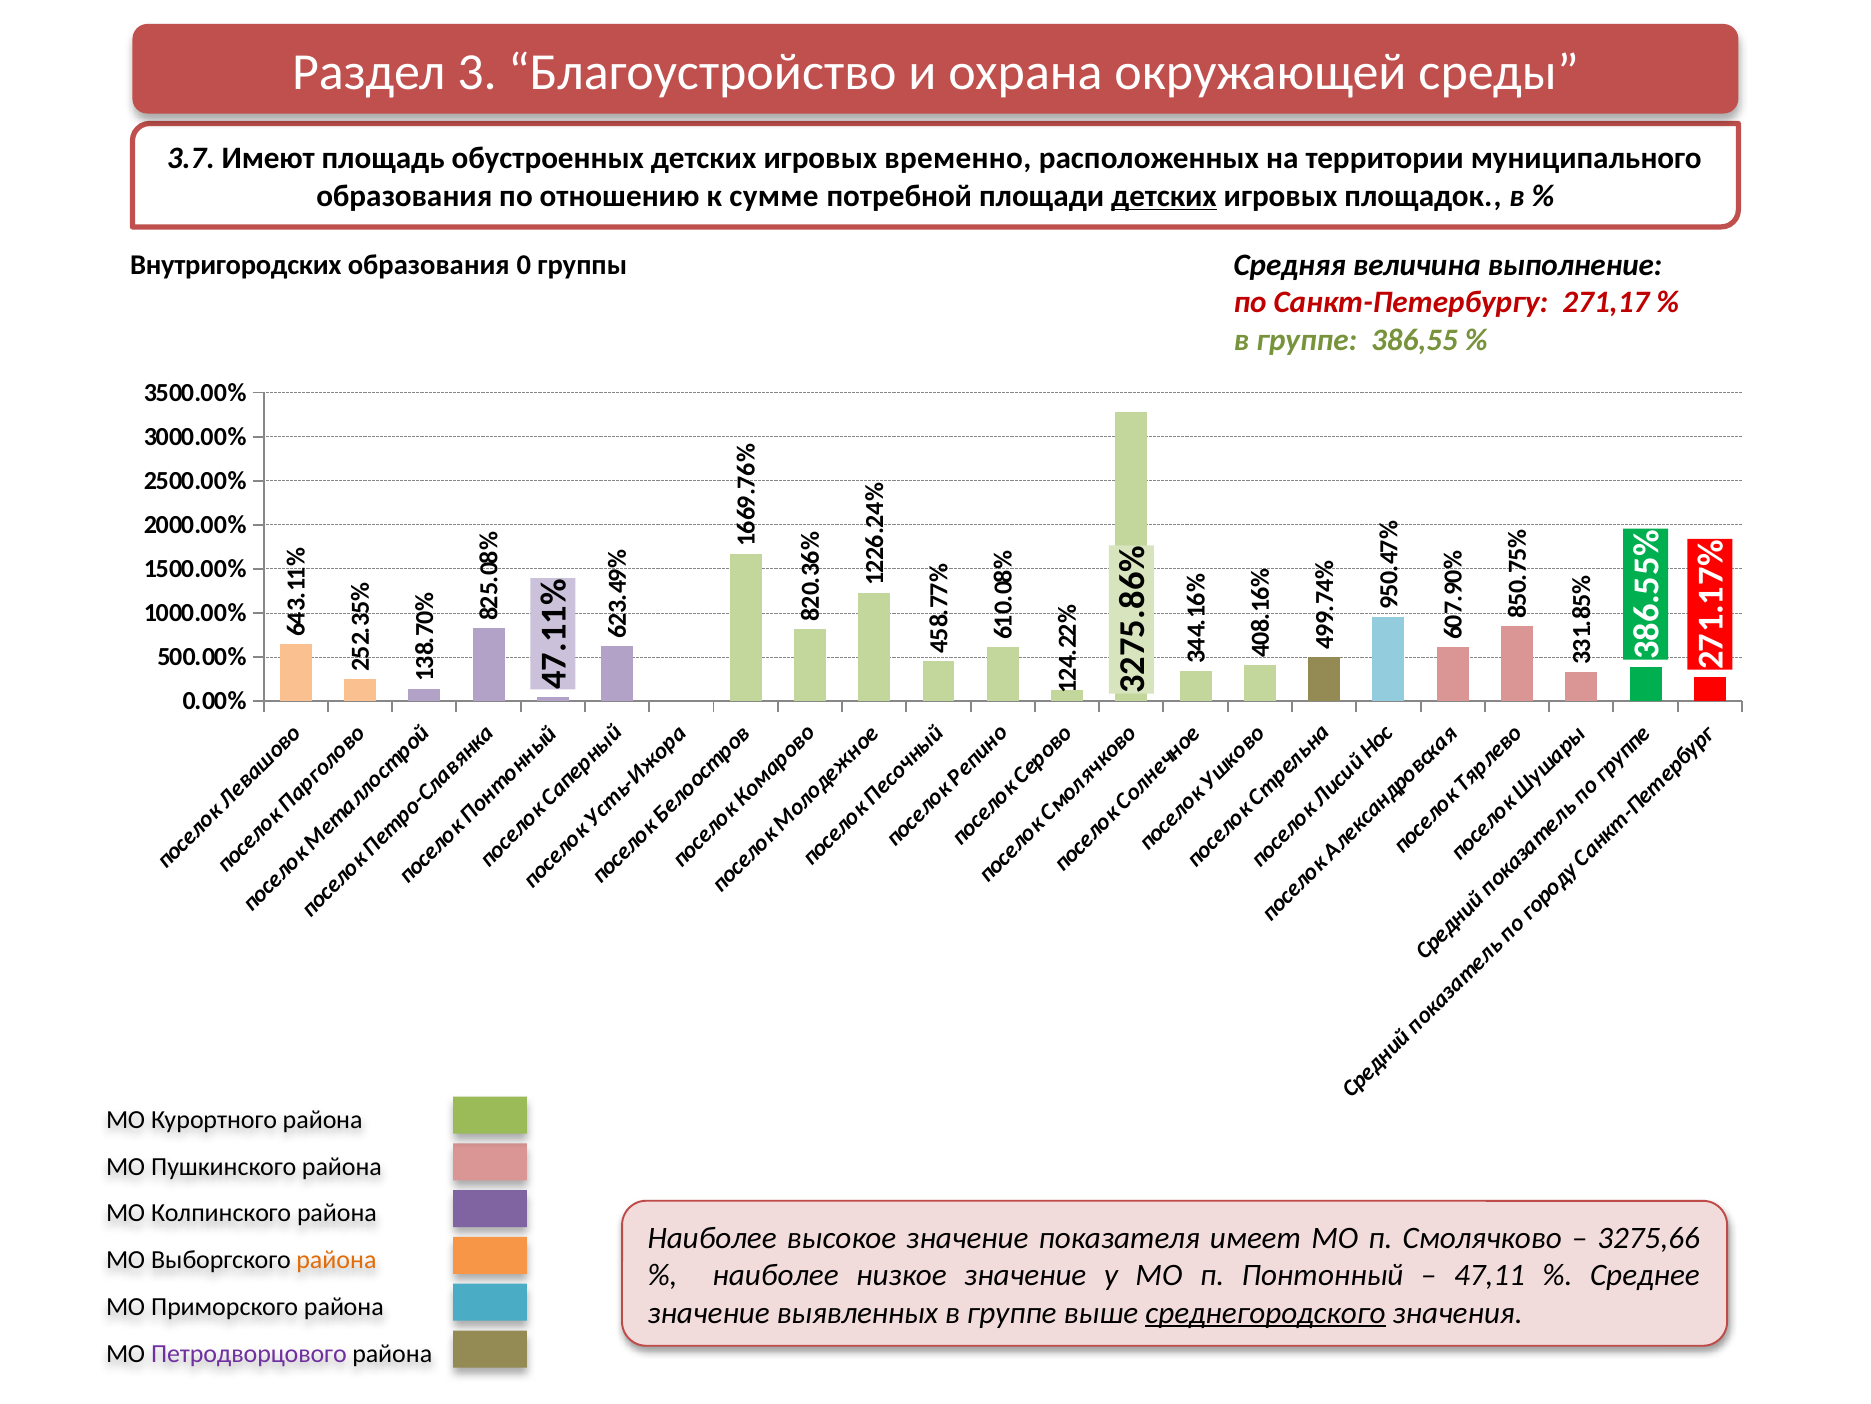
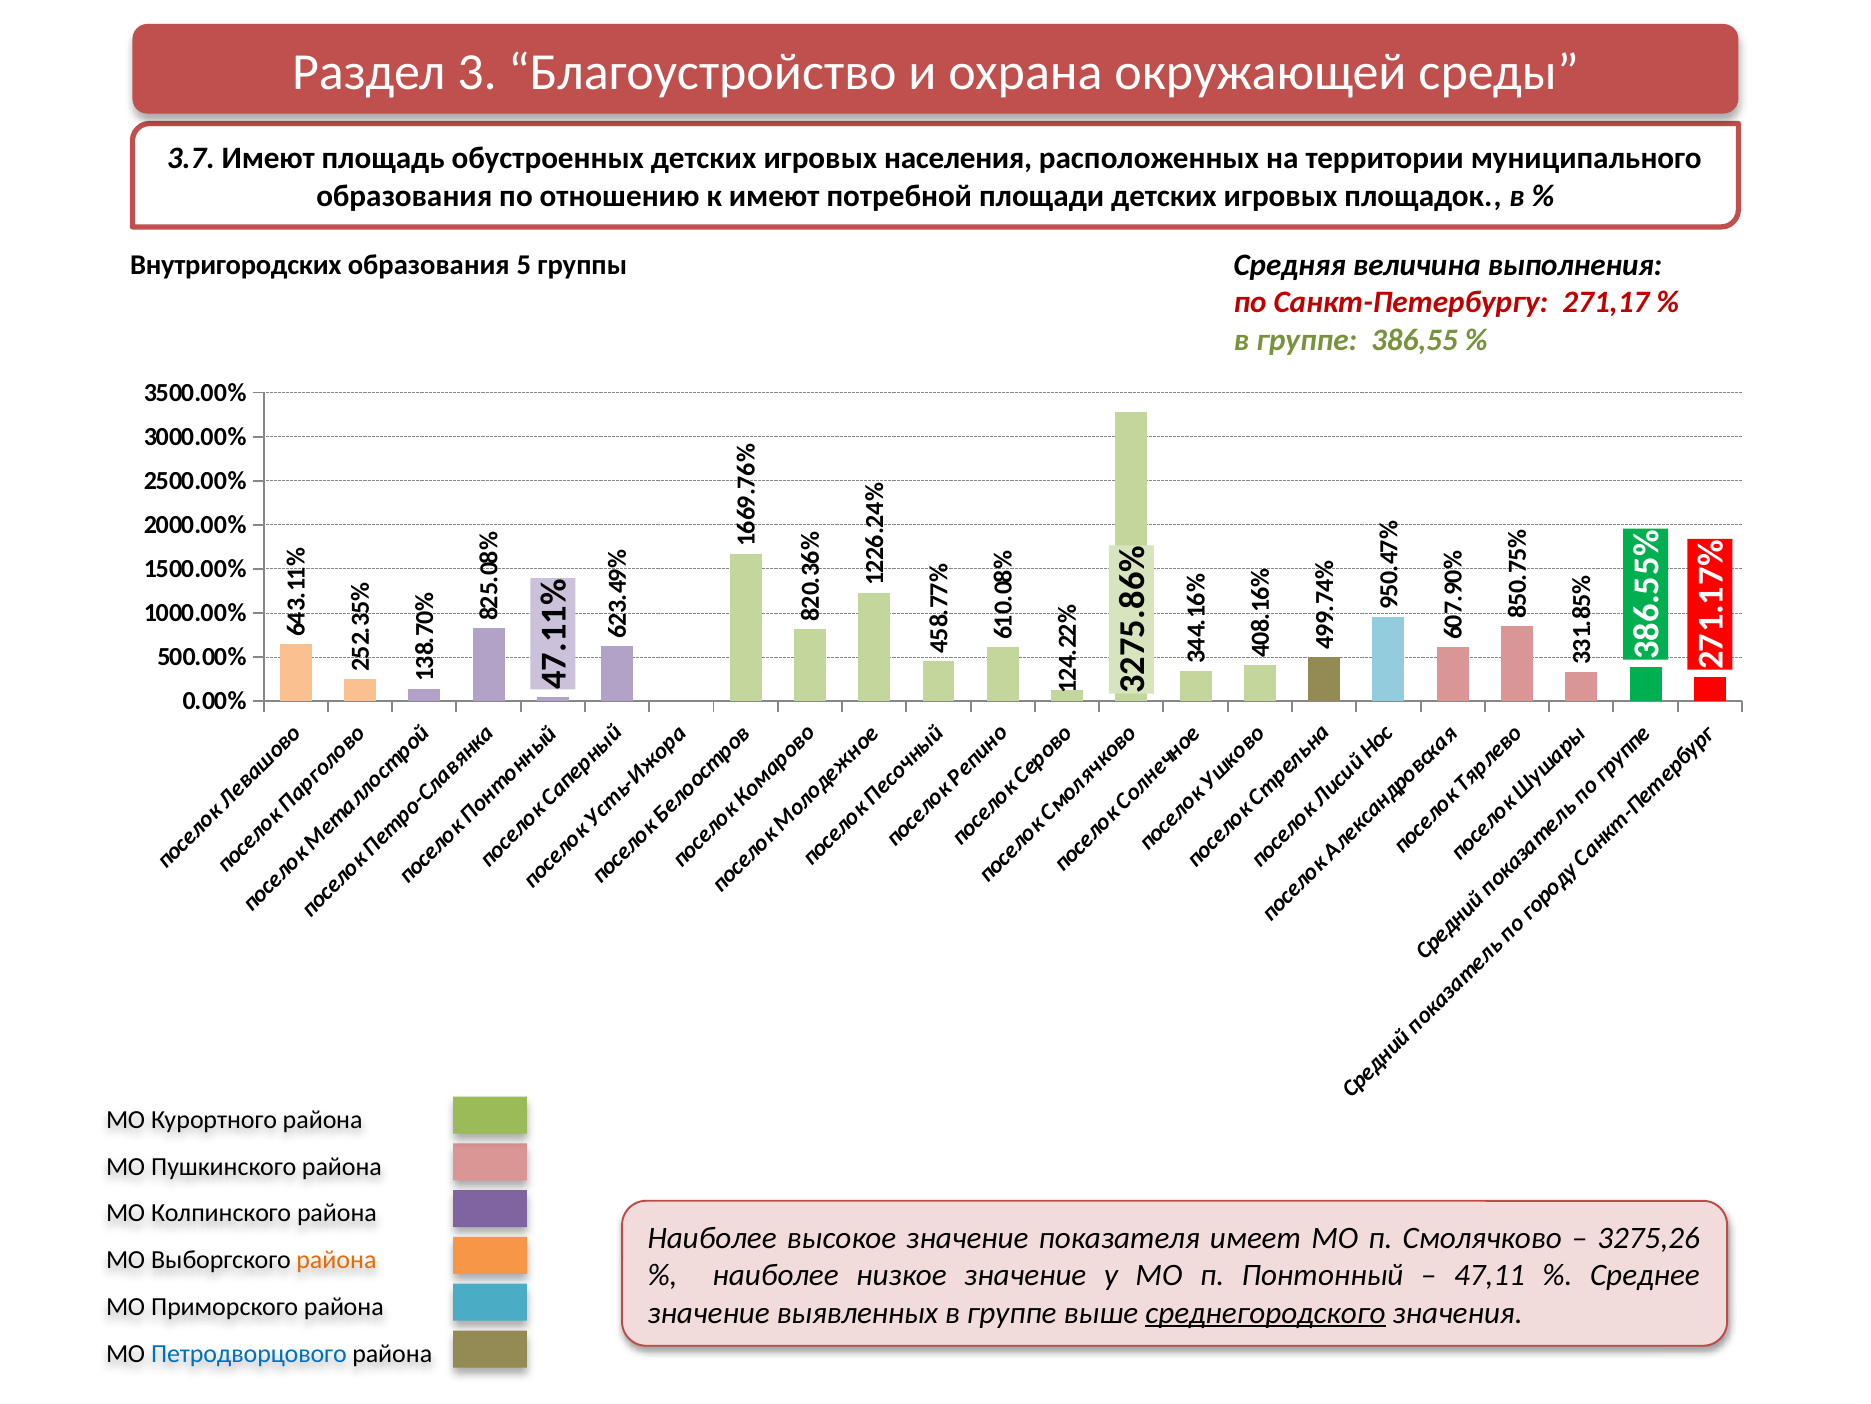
временно: временно -> населения (958, 159)
к сумме: сумме -> имеют (774, 196)
детских underline: present -> none (1164, 196)
образования 0: 0 -> 5 (524, 265)
выполнение: выполнение -> выполнения (1575, 265)
3275,66: 3275,66 -> 3275,26 (1649, 1237)
Петродворцового colour: purple -> blue (249, 1353)
